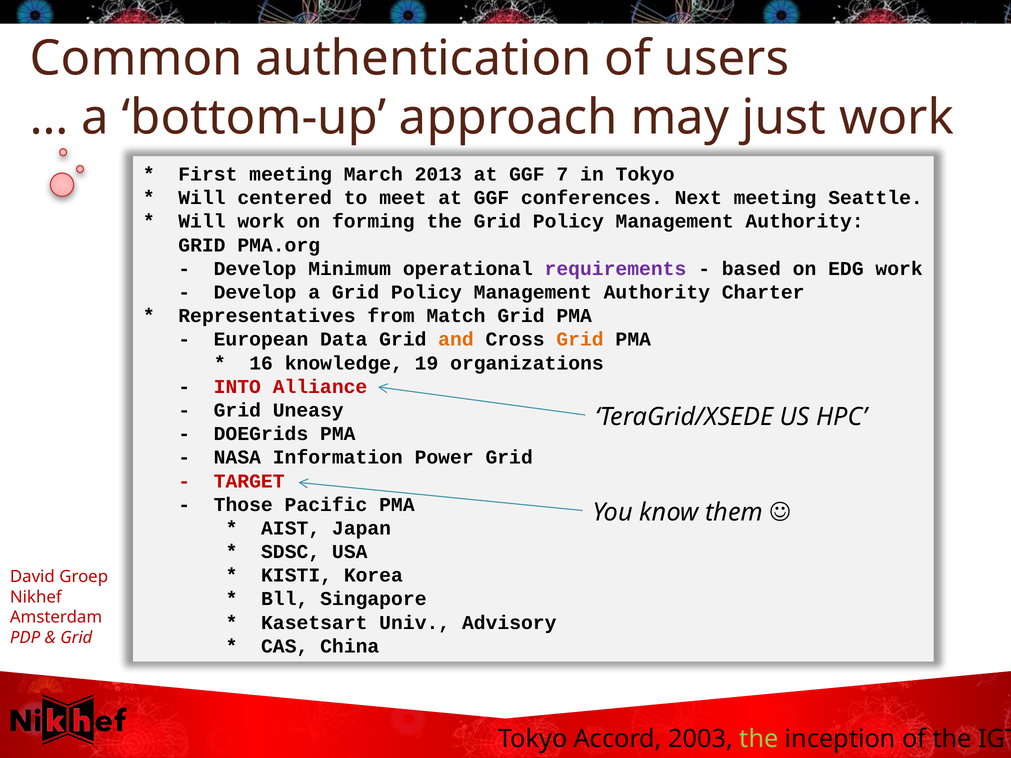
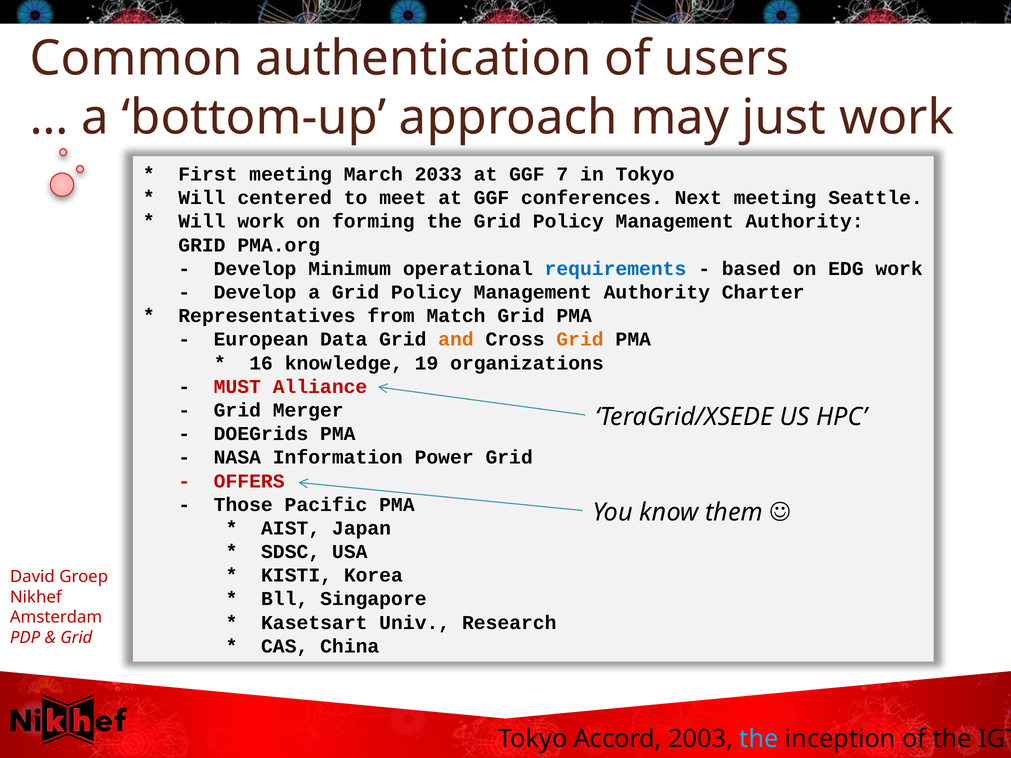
2013: 2013 -> 2033 (438, 174)
requirements colour: purple -> blue (615, 269)
INTO: INTO -> MUST (237, 387)
Uneasy: Uneasy -> Merger (308, 410)
TARGET: TARGET -> OFFERS (249, 481)
Advisory: Advisory -> Research (509, 623)
the colour: light green -> light blue (759, 739)
